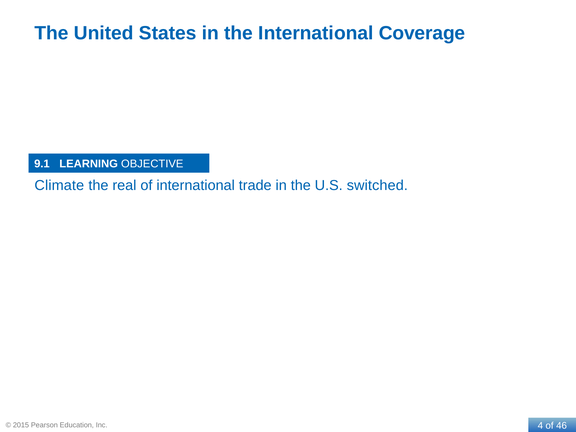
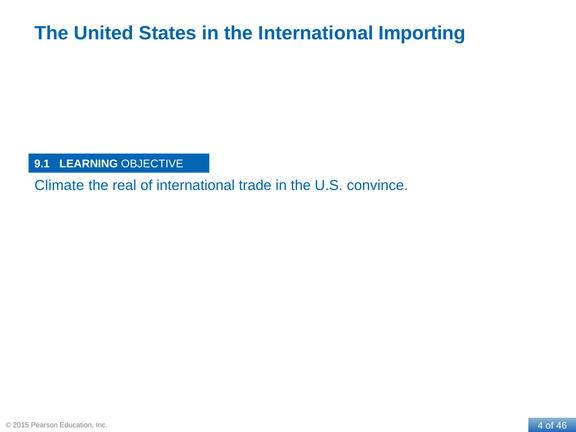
Coverage: Coverage -> Importing (422, 33)
switched: switched -> convince (377, 185)
